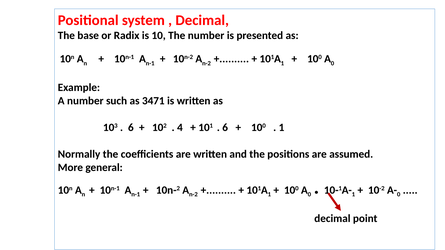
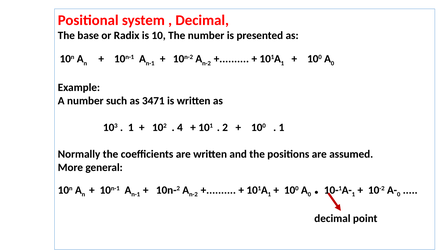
6: 6 -> 1 (131, 128)
6: 6 -> 2 (225, 128)
